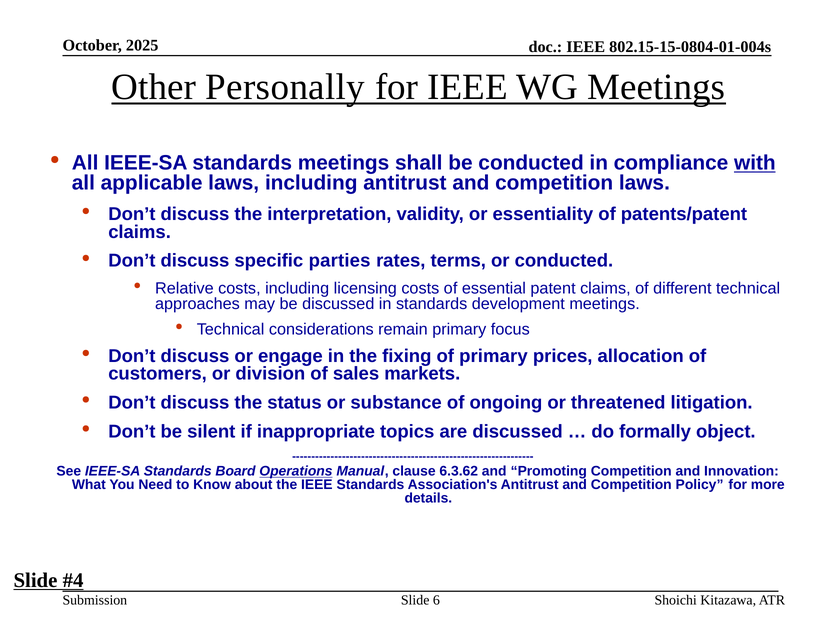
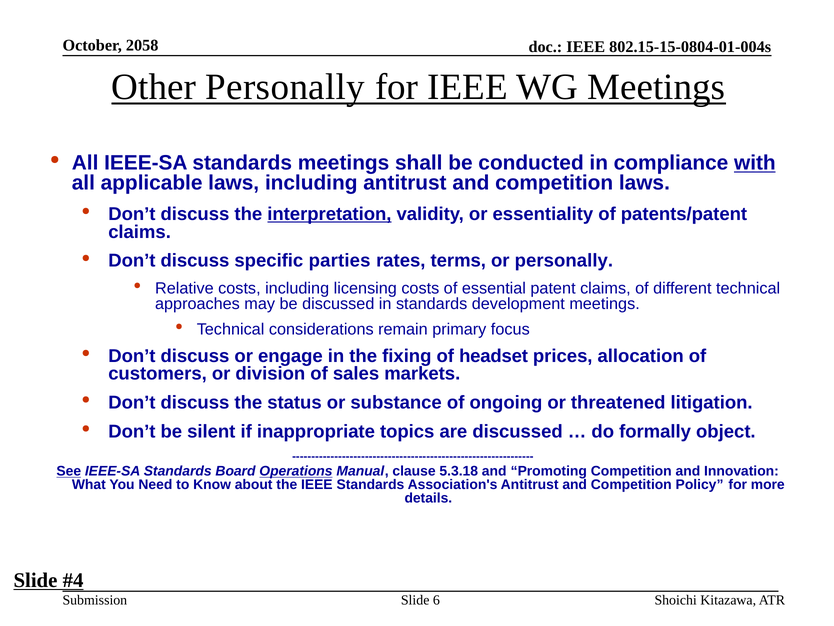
2025: 2025 -> 2058 (142, 46)
interpretation underline: none -> present (329, 214)
or conducted: conducted -> personally (564, 261)
of primary: primary -> headset (494, 356)
See underline: none -> present (69, 471)
6.3.62: 6.3.62 -> 5.3.18 (459, 471)
